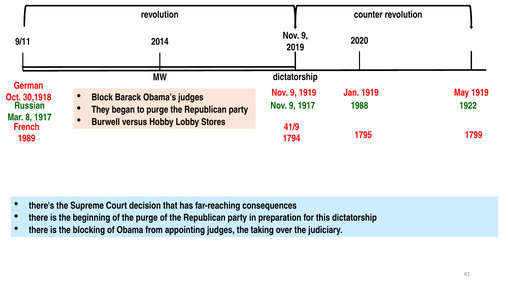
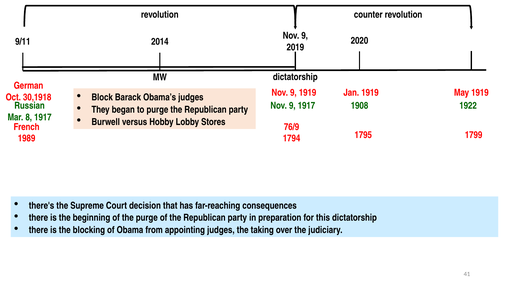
1988: 1988 -> 1908 (360, 105)
41/9: 41/9 -> 76/9 (292, 127)
